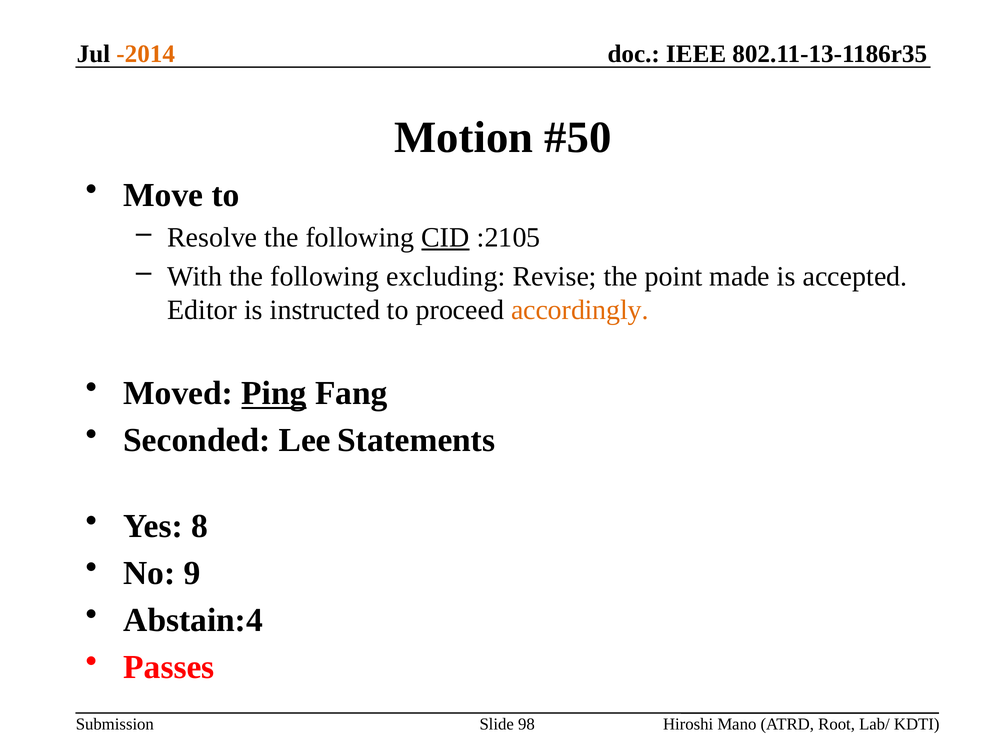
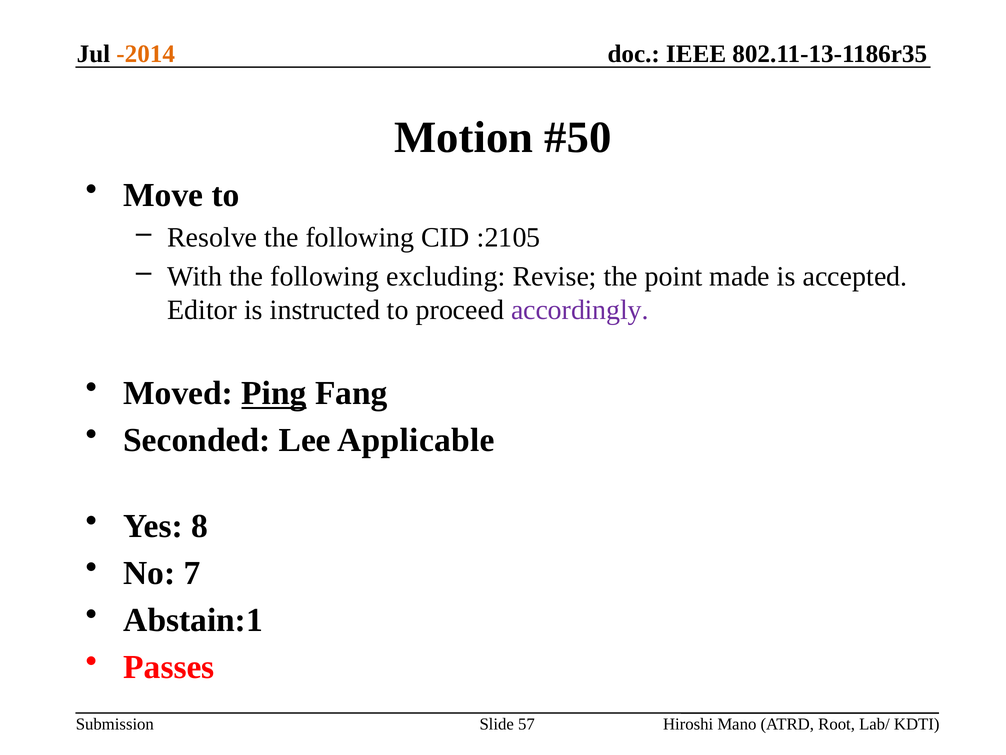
CID underline: present -> none (445, 237)
accordingly colour: orange -> purple (580, 310)
Statements: Statements -> Applicable (416, 440)
9: 9 -> 7 (192, 573)
Abstain:4: Abstain:4 -> Abstain:1 (193, 620)
98: 98 -> 57 (526, 724)
